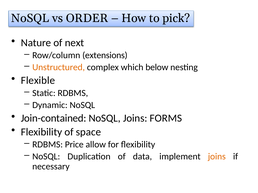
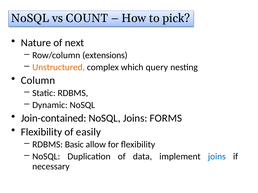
ORDER: ORDER -> COUNT (87, 18)
below: below -> query (157, 67)
Flexible: Flexible -> Column (38, 81)
space: space -> easily (88, 132)
Price: Price -> Basic (74, 145)
joins colour: orange -> blue (217, 157)
